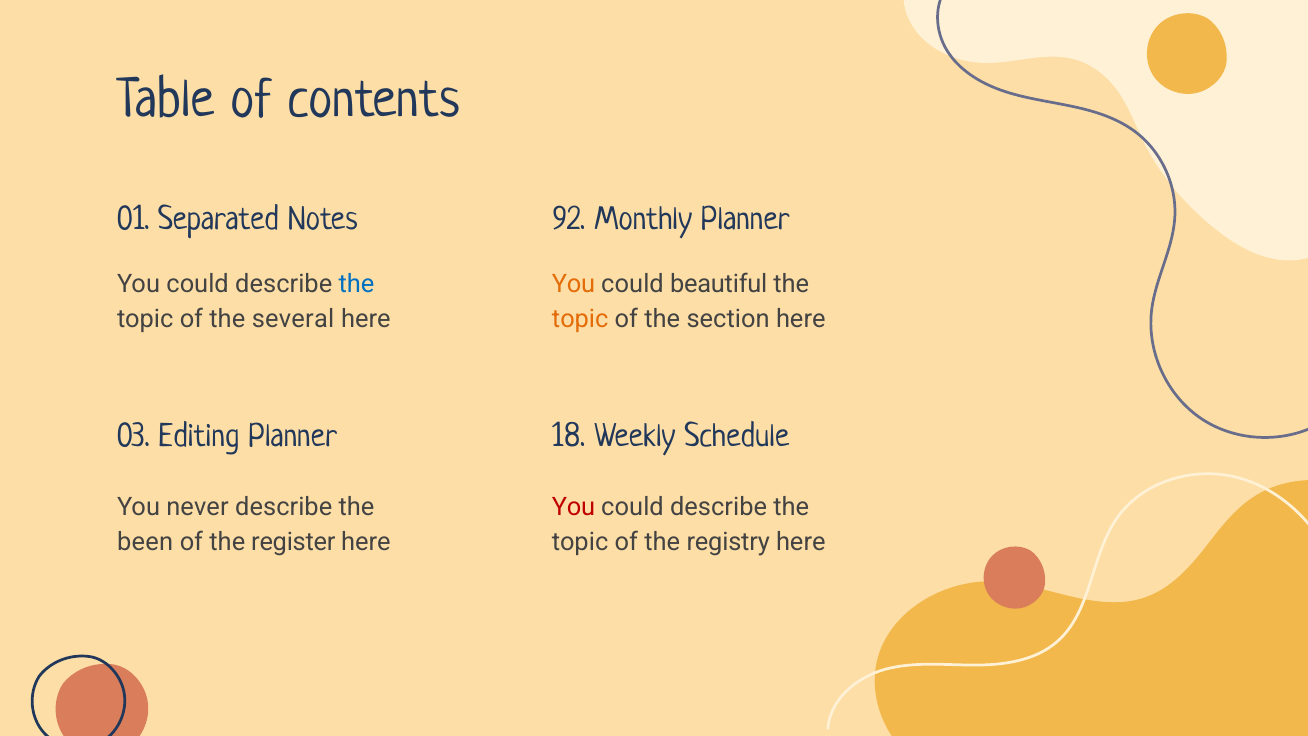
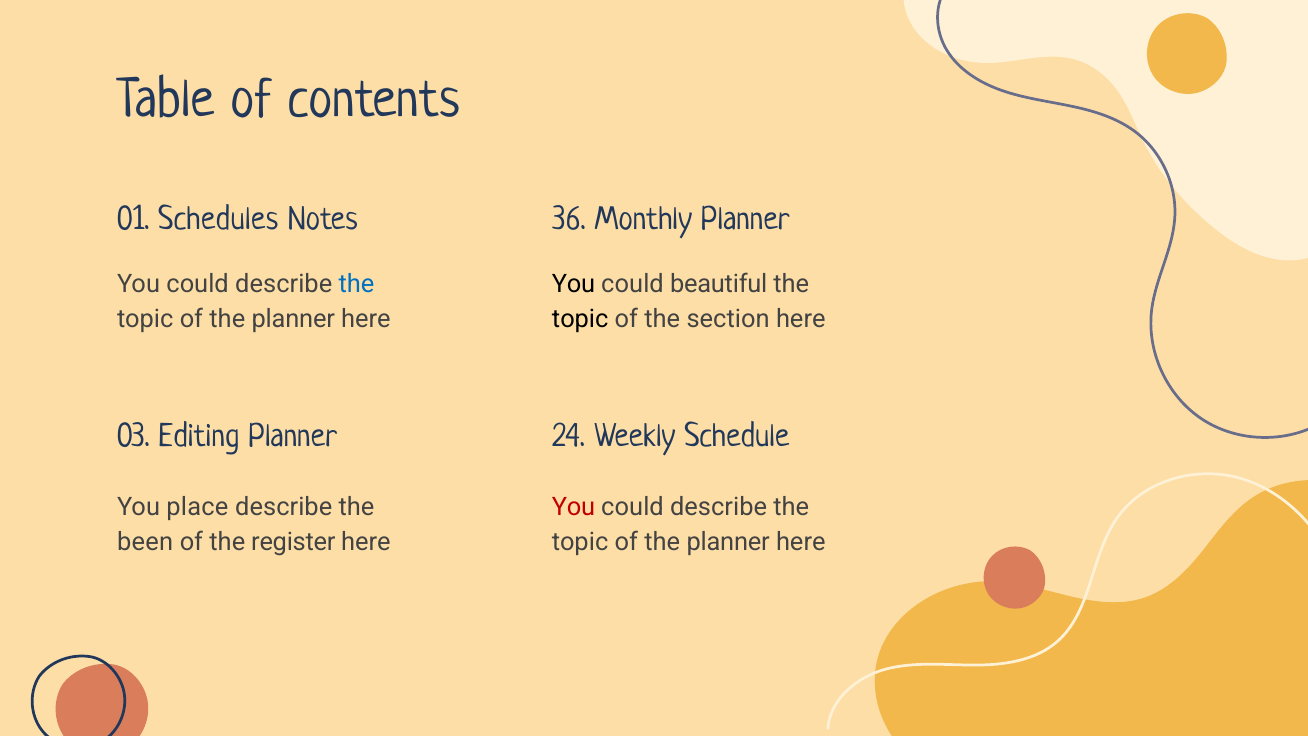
Separated: Separated -> Schedules (218, 219)
92: 92 -> 36 (569, 219)
You colour: orange -> black (574, 284)
several: several -> planner (293, 319)
topic colour: orange -> black (580, 319)
18: 18 -> 24 (569, 436)
never: never -> place (197, 507)
registry: registry -> planner (728, 542)
